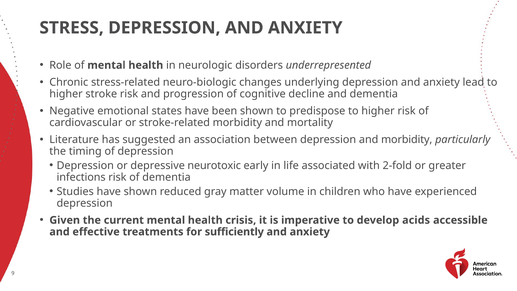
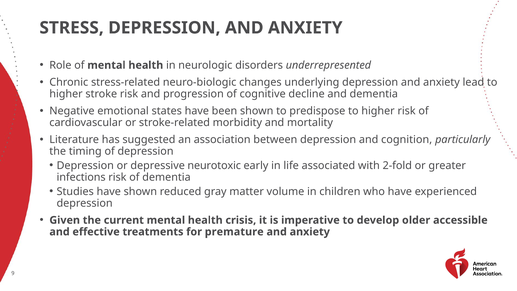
and morbidity: morbidity -> cognition (407, 139)
acids: acids -> older (416, 220)
sufficiently: sufficiently -> premature (234, 232)
